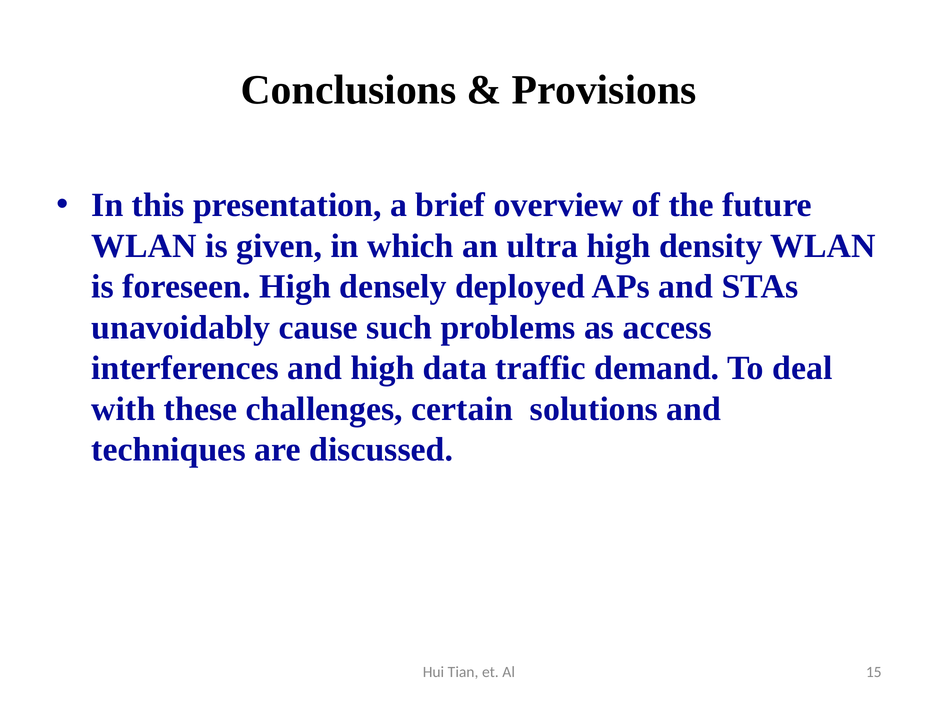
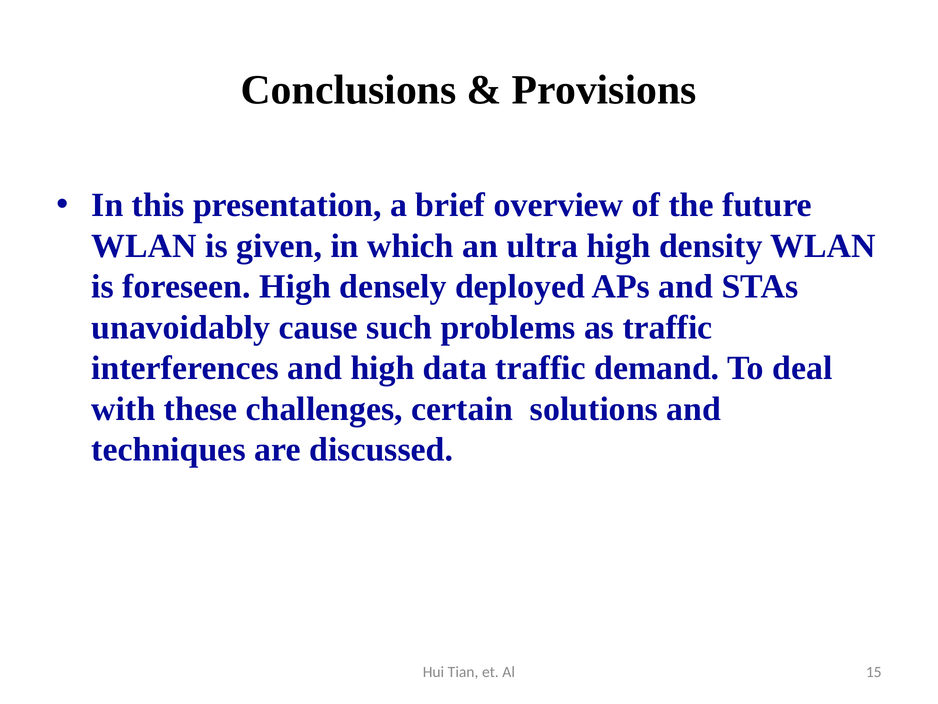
as access: access -> traffic (667, 327)
